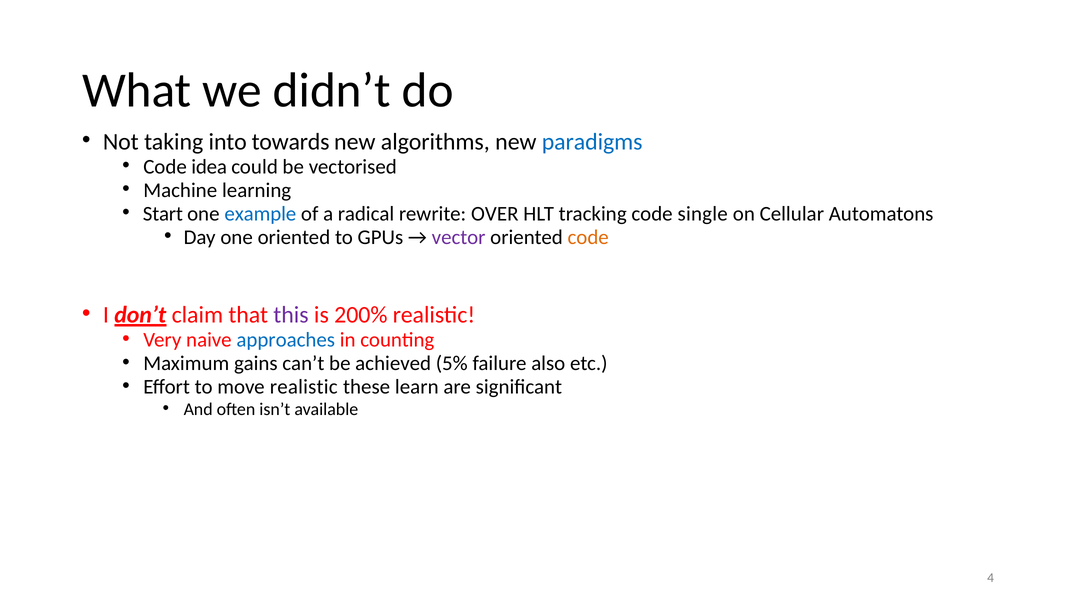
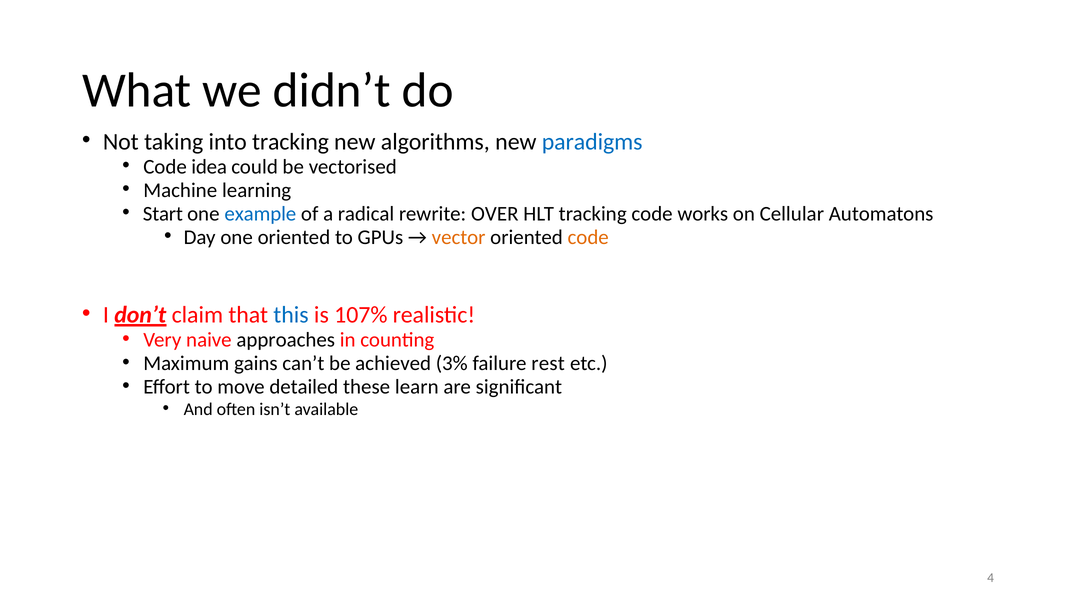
into towards: towards -> tracking (291, 142)
single: single -> works (703, 214)
vector colour: purple -> orange (459, 237)
this colour: purple -> blue (291, 315)
200%: 200% -> 107% (361, 315)
approaches colour: blue -> black (286, 340)
5%: 5% -> 3% (452, 364)
also: also -> rest (548, 364)
move realistic: realistic -> detailed (304, 387)
